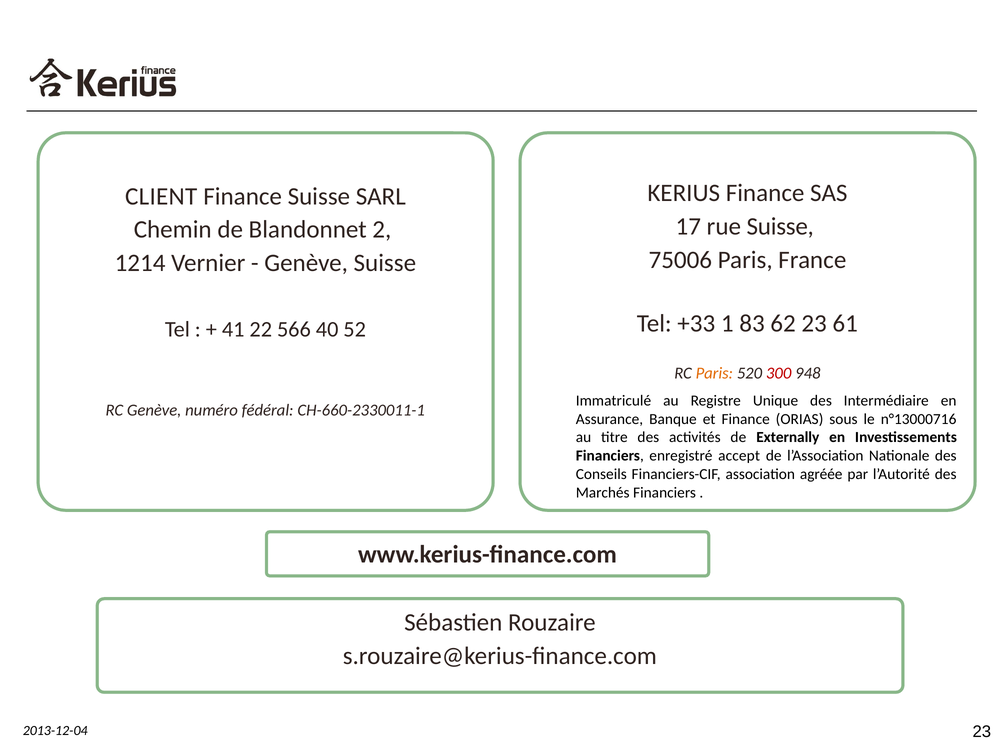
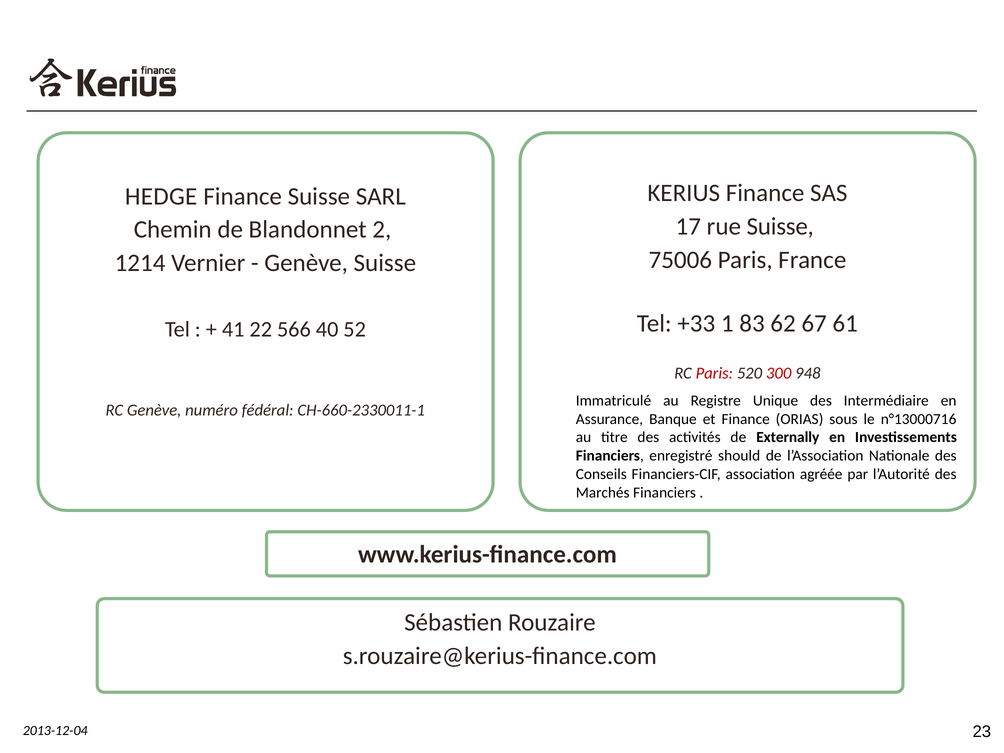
CLIENT: CLIENT -> HEDGE (161, 196)
62 23: 23 -> 67 (814, 323)
Paris colour: orange -> red (714, 373)
accept: accept -> should (739, 456)
